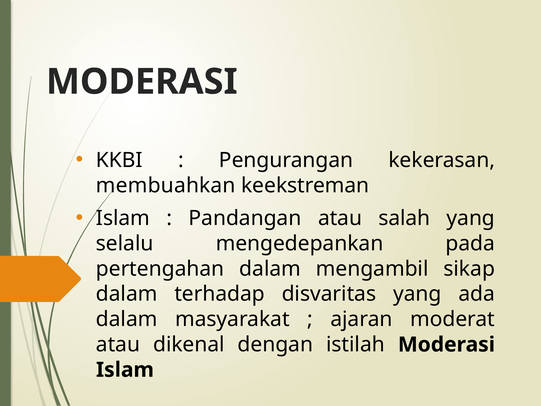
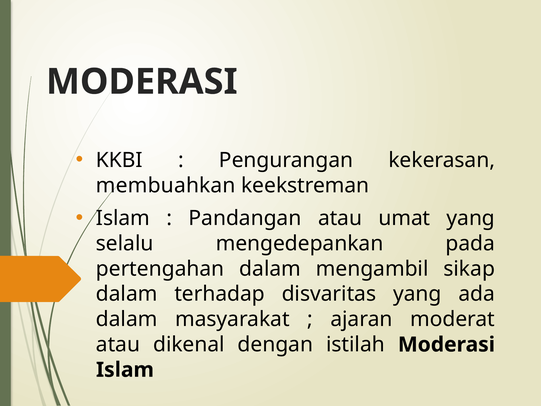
salah: salah -> umat (404, 218)
